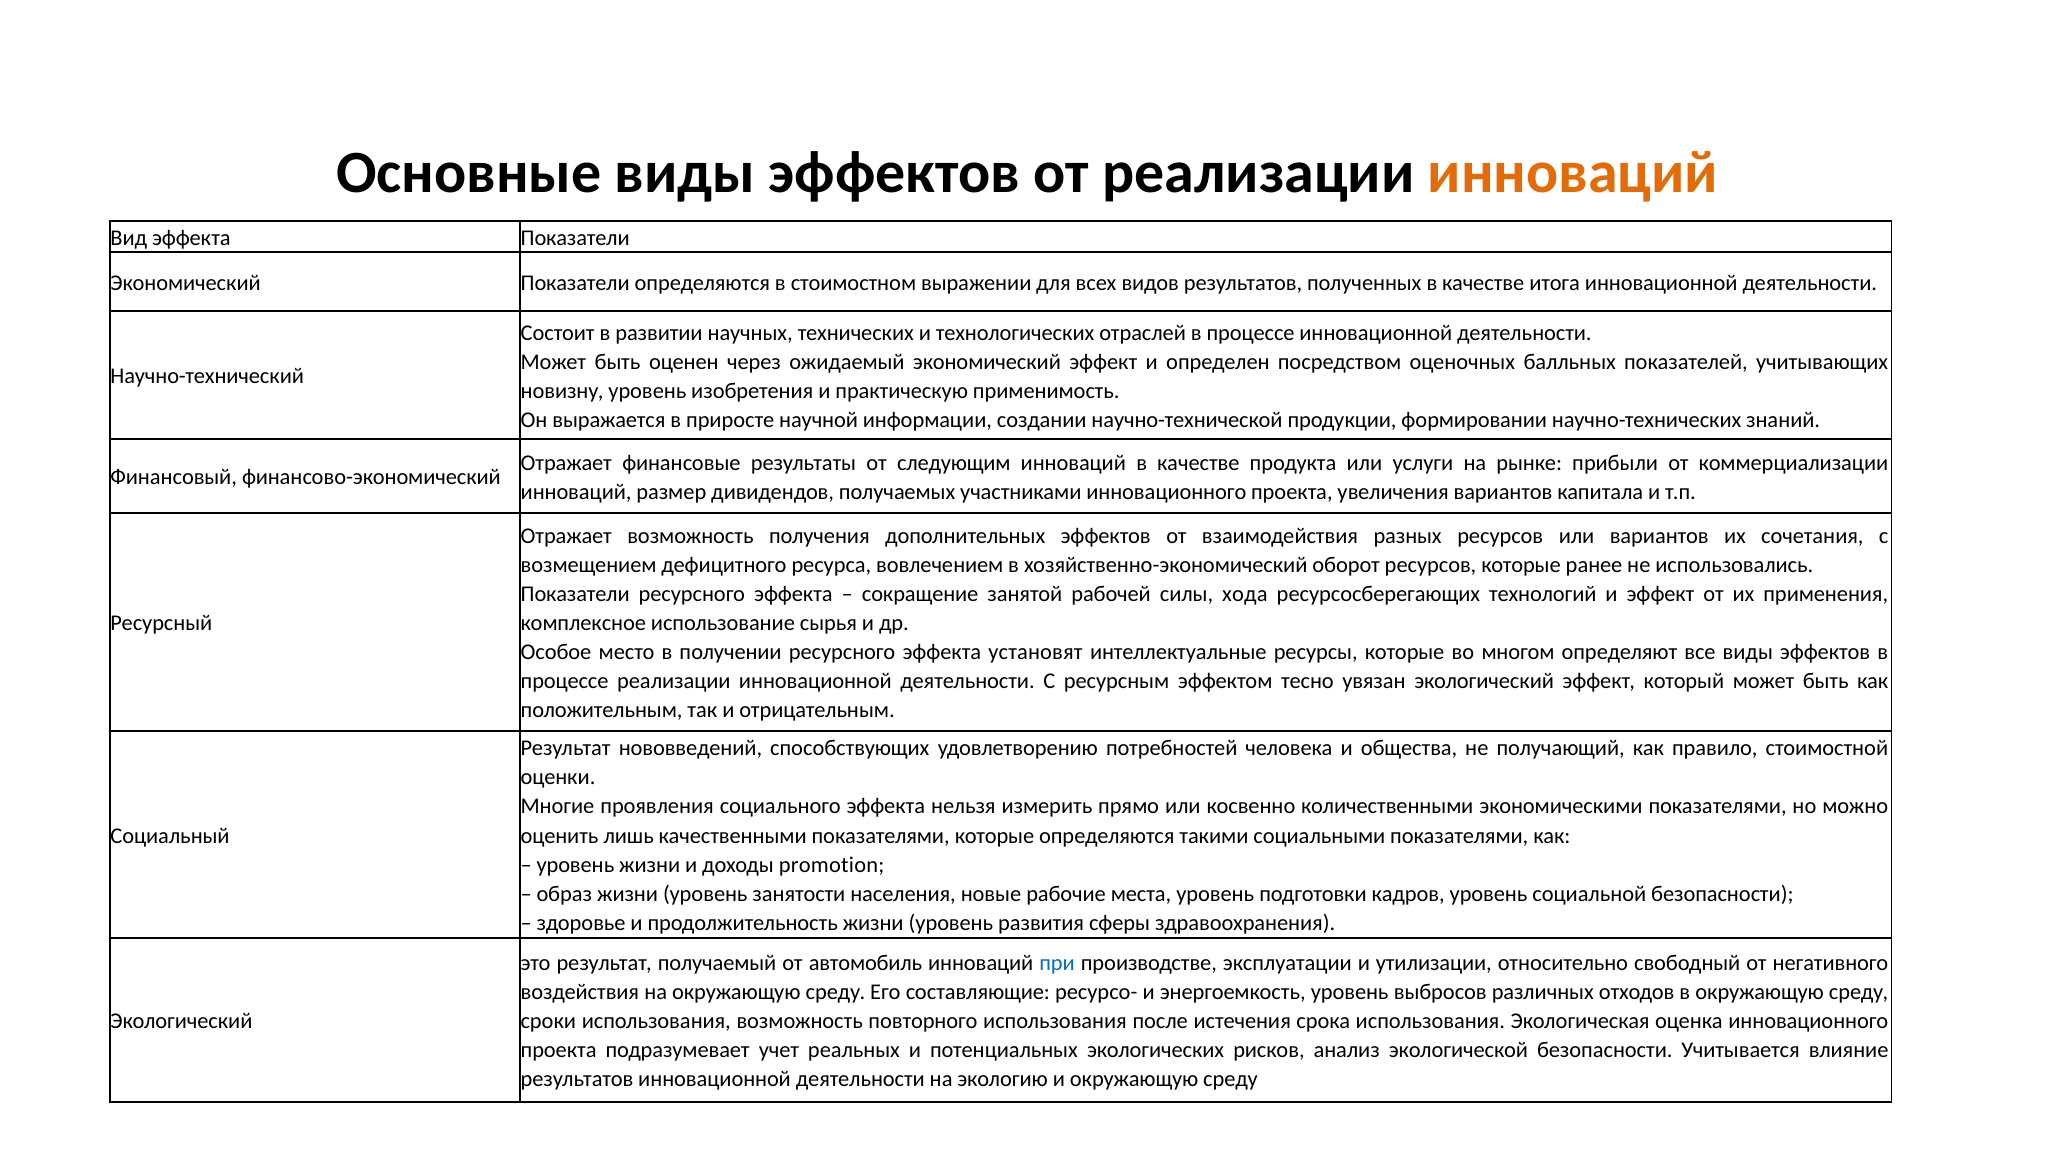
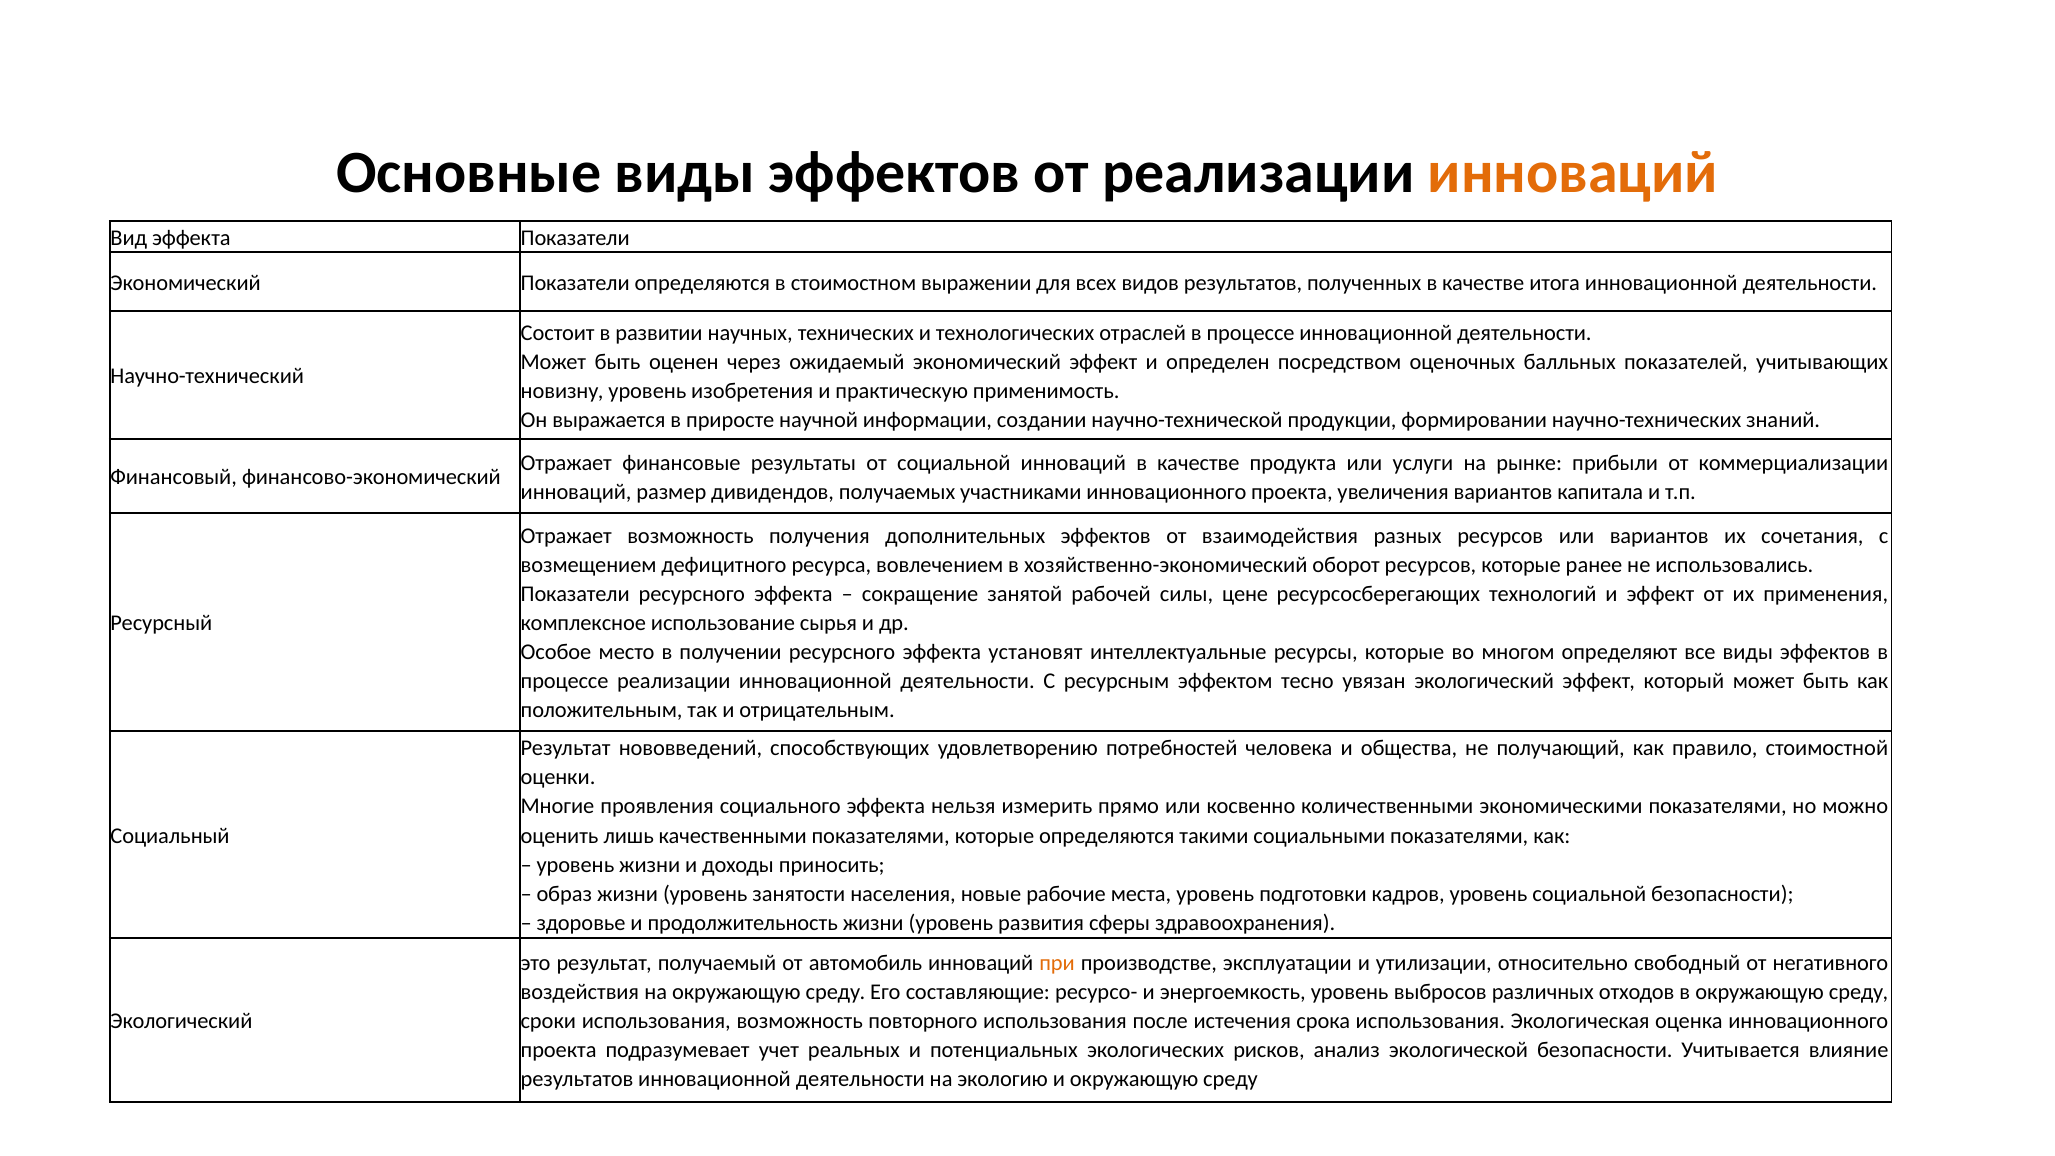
от следующим: следующим -> социальной (954, 463)
хода: хода -> цене (1245, 594)
promotion: promotion -> приносить (832, 865)
при colour: blue -> orange (1057, 963)
